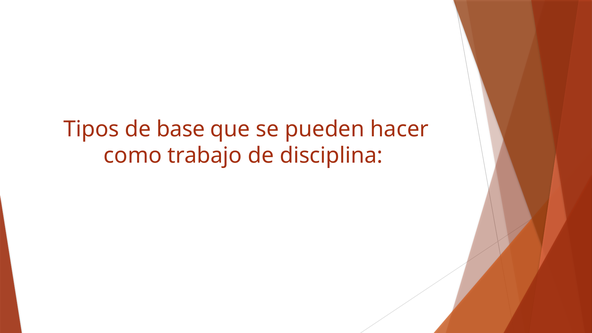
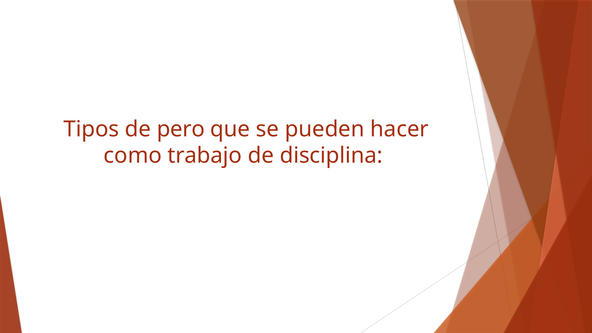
base: base -> pero (181, 129)
